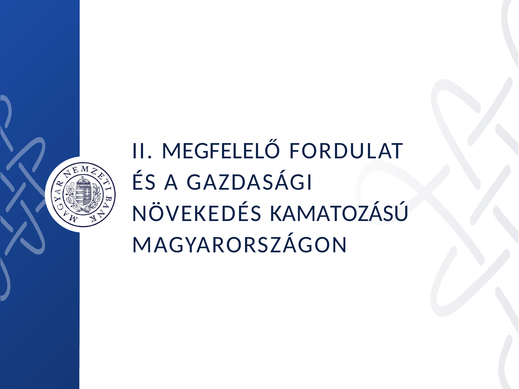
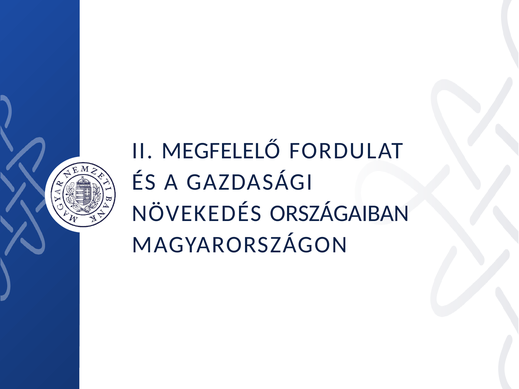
KAMATOZÁSÚ: KAMATOZÁSÚ -> ORSZÁGAIBAN (340, 213)
